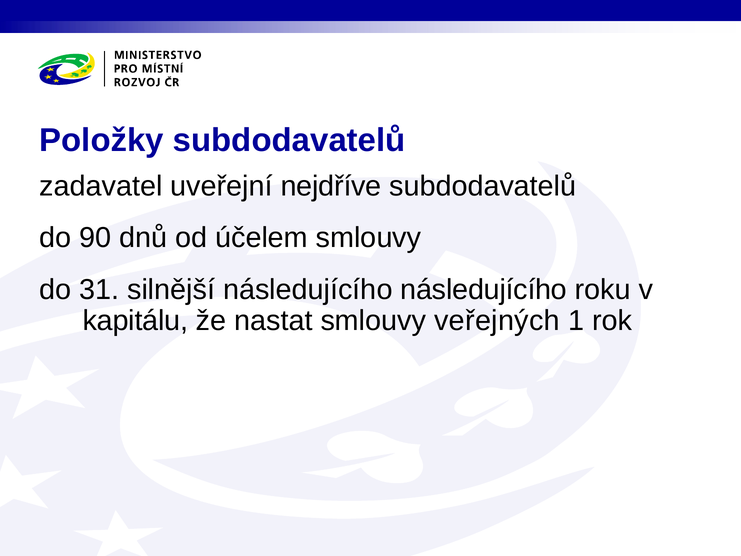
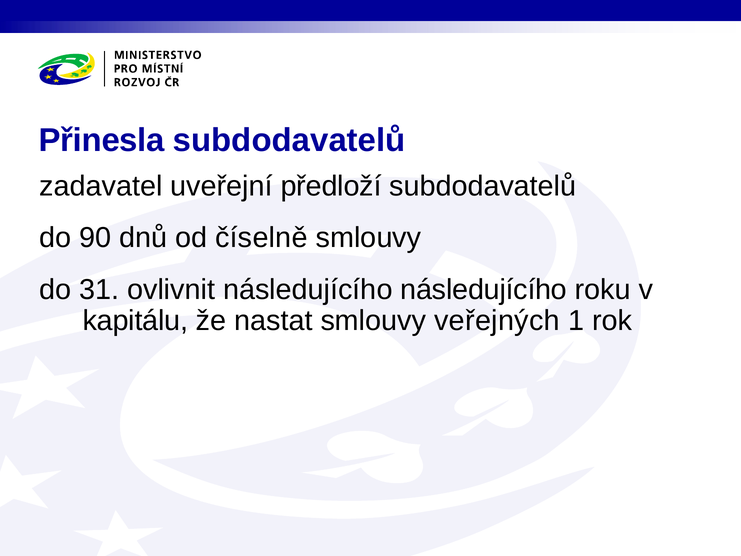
Položky: Položky -> Přinesla (102, 140)
nejdříve: nejdříve -> předloží (331, 186)
účelem: účelem -> číselně (261, 238)
silnější: silnější -> ovlivnit (171, 290)
